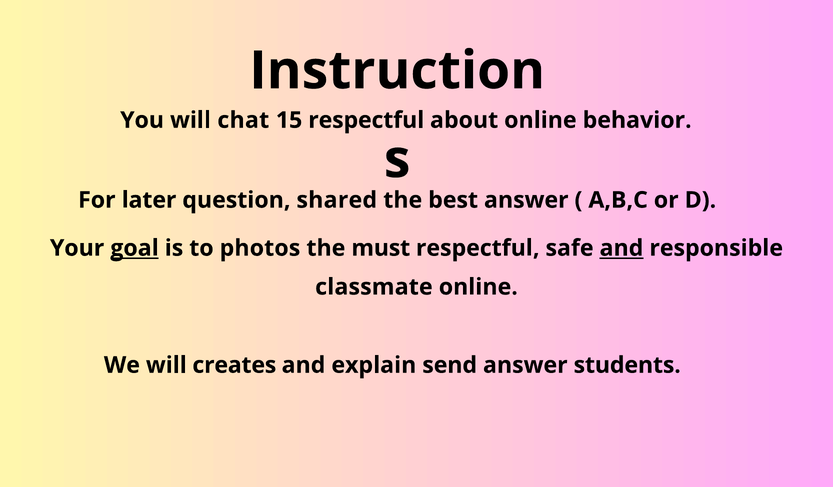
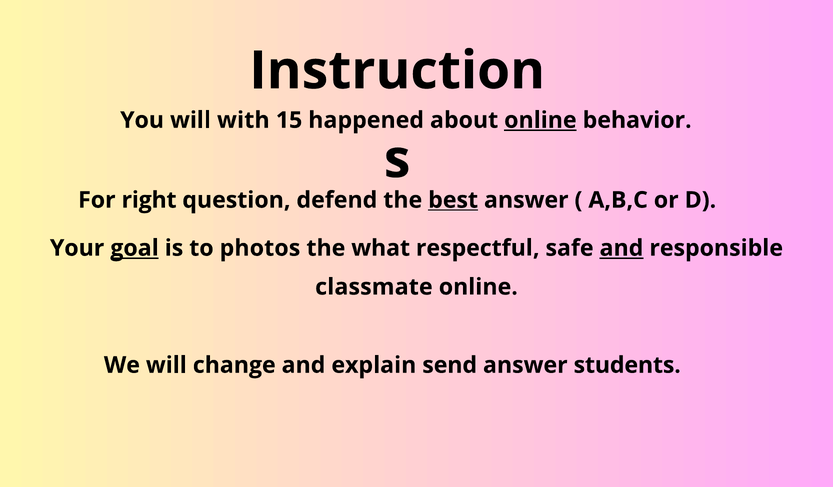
chat: chat -> with (243, 120)
15 respectful: respectful -> happened (366, 120)
online underline: none -> present (540, 120)
later: later -> right (149, 200)
shared: shared -> defend (337, 200)
best underline: none -> present (453, 200)
must: must -> what (381, 248)
creates: creates -> change (234, 365)
